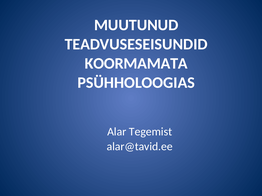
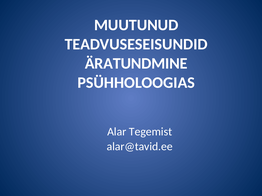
KOORMAMATA: KOORMAMATA -> ÄRATUNDMINE (136, 64)
